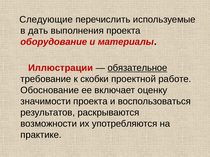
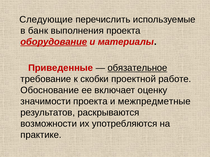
дать: дать -> банк (38, 31)
оборудование underline: none -> present (54, 42)
Иллюстрации: Иллюстрации -> Приведенные (61, 68)
воспользоваться: воспользоваться -> межпредметные (154, 102)
